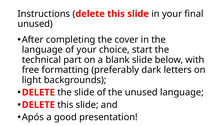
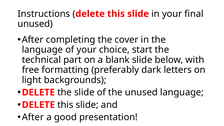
Após: Após -> After (33, 117)
